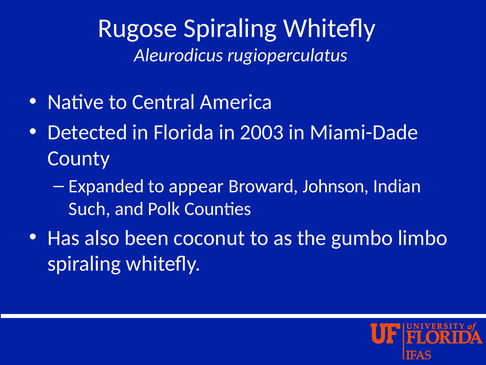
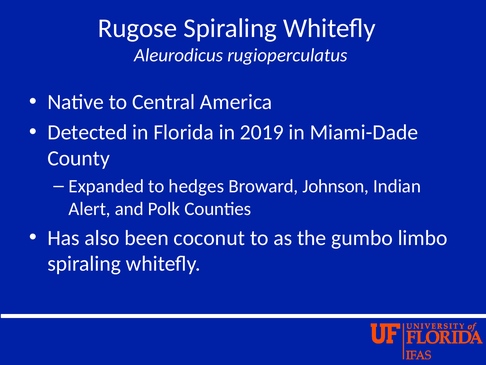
2003: 2003 -> 2019 (262, 132)
appear: appear -> hedges (196, 186)
Such: Such -> Alert (90, 209)
